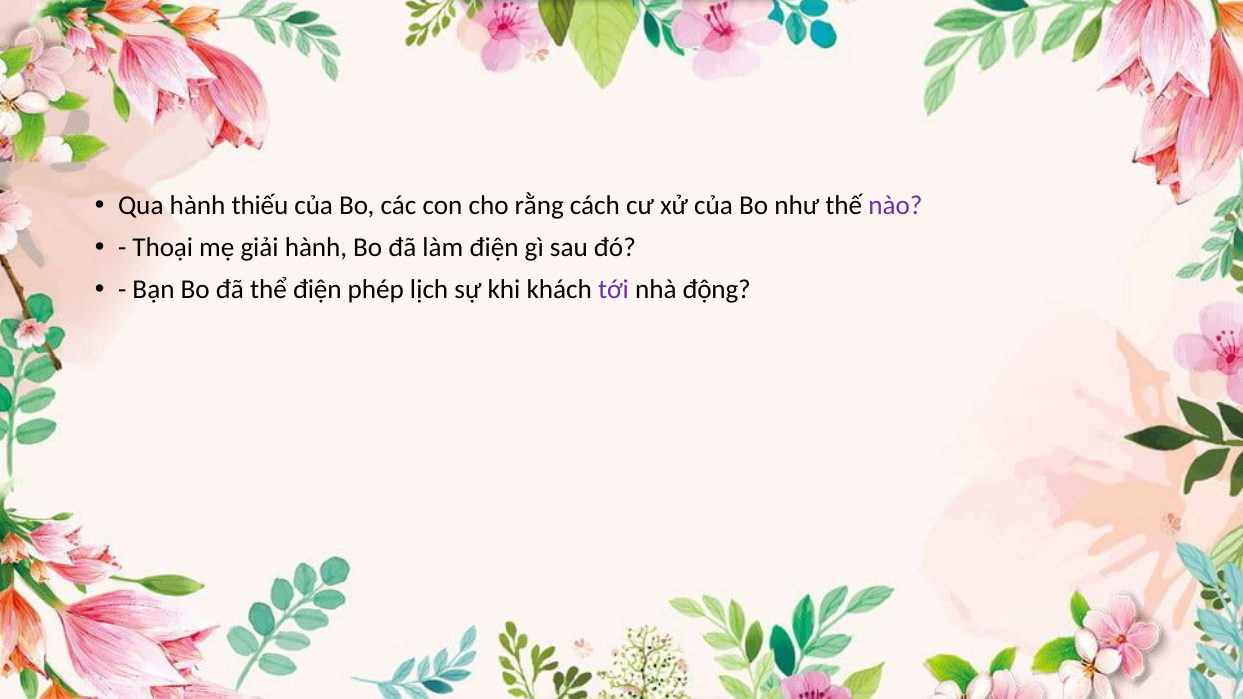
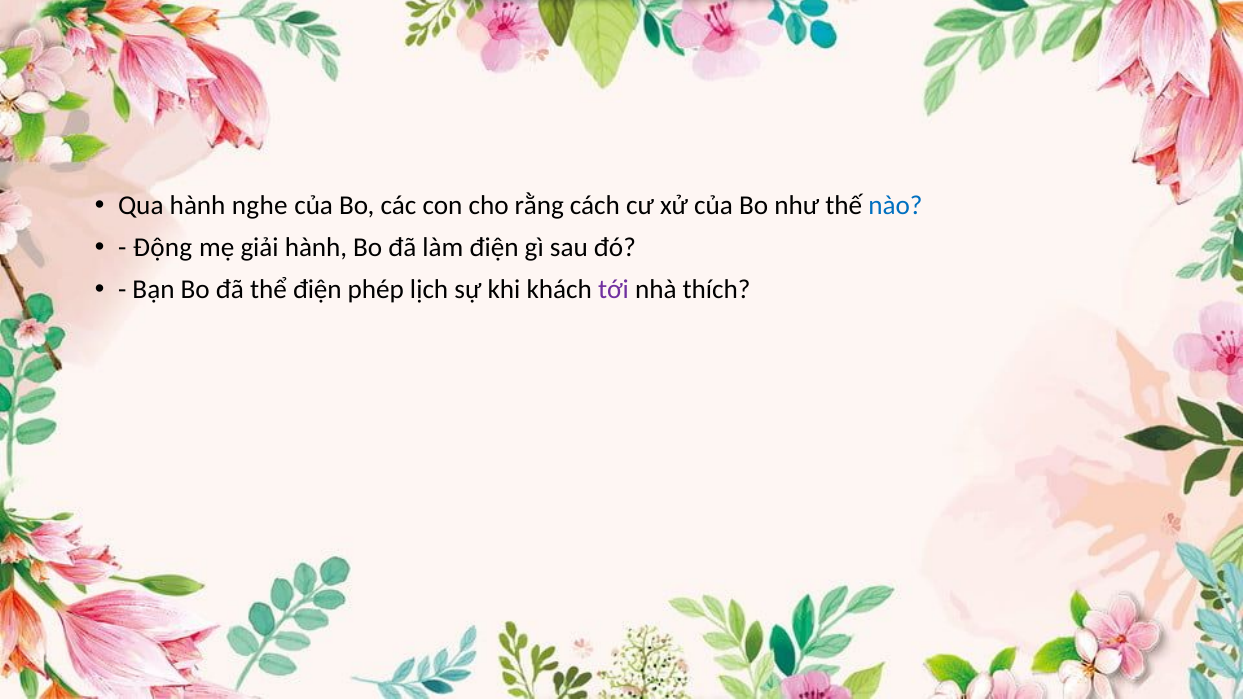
thiếu: thiếu -> nghe (260, 205)
nào colour: purple -> blue (895, 205)
Thoại: Thoại -> Động (163, 248)
động: động -> thích (717, 290)
